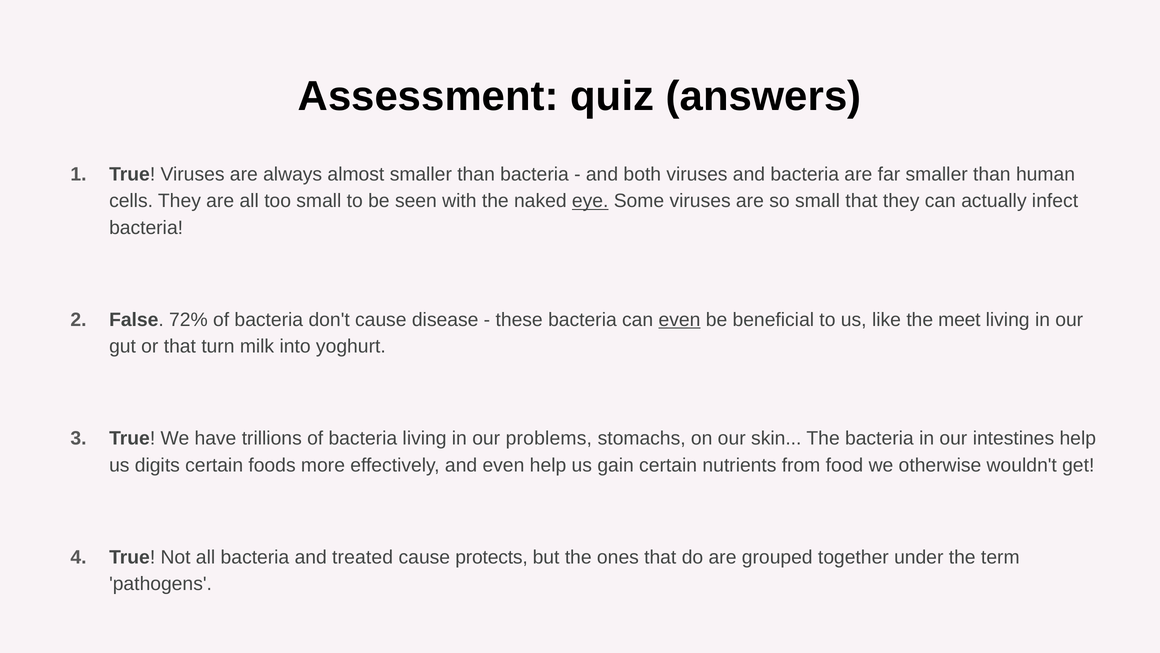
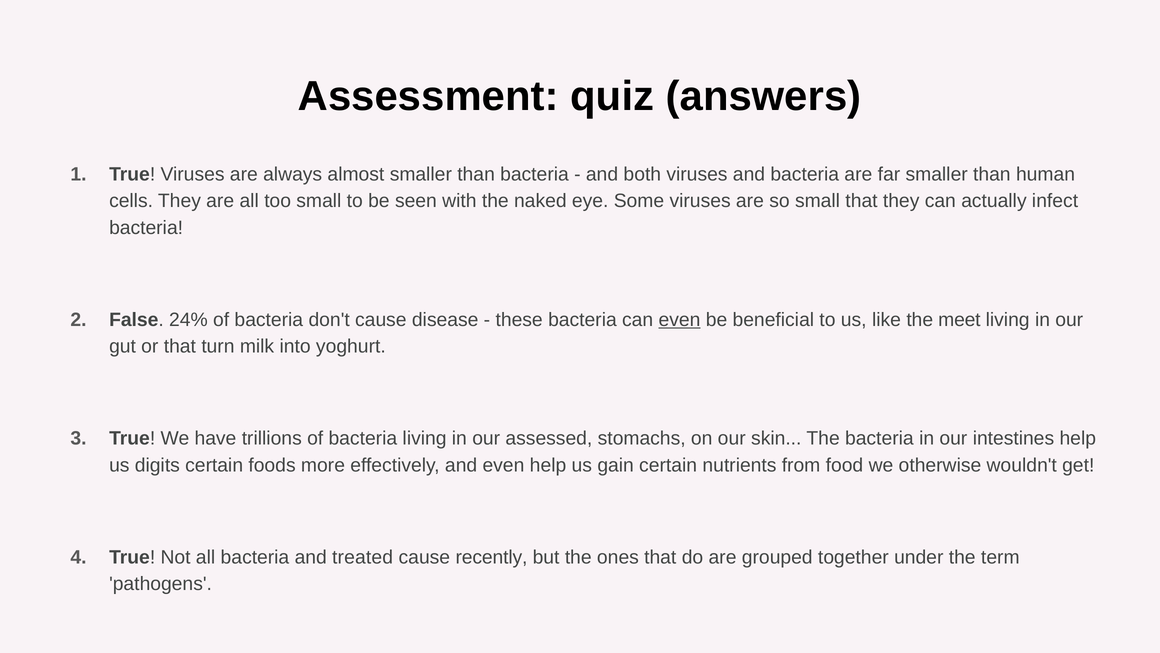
eye underline: present -> none (590, 201)
72%: 72% -> 24% (188, 320)
problems: problems -> assessed (549, 438)
protects: protects -> recently (491, 557)
